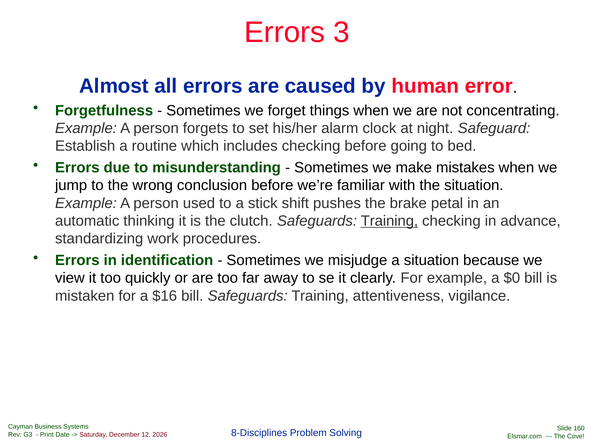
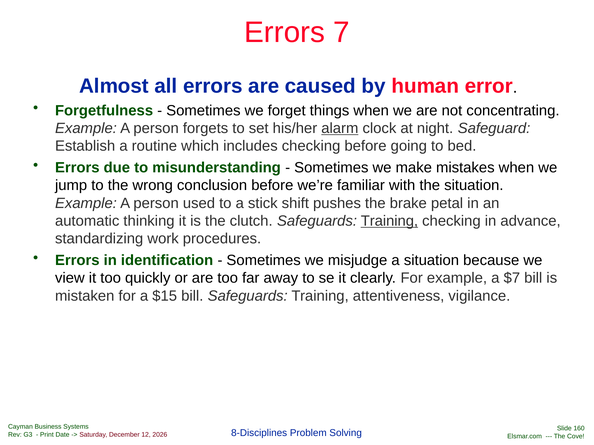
3: 3 -> 7 (341, 32)
alarm underline: none -> present (340, 128)
$0: $0 -> $7 (512, 278)
$16: $16 -> $15 (165, 296)
